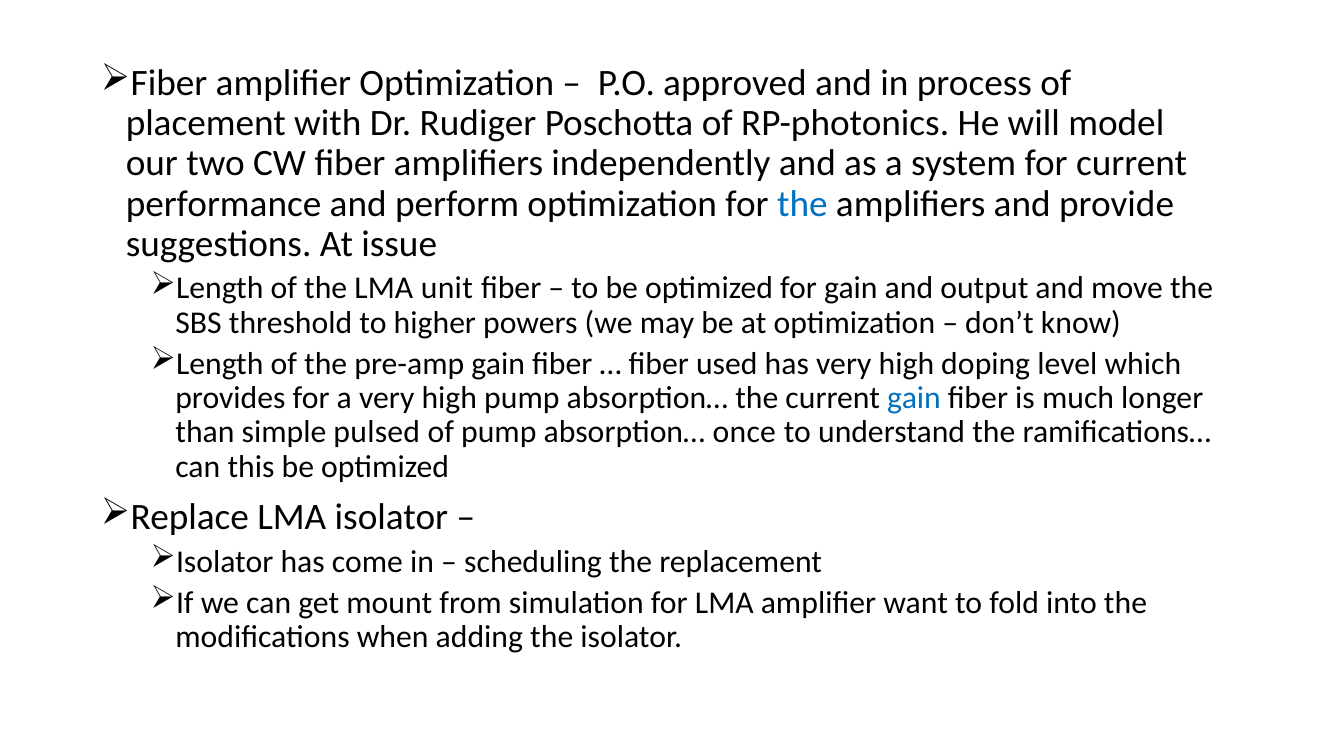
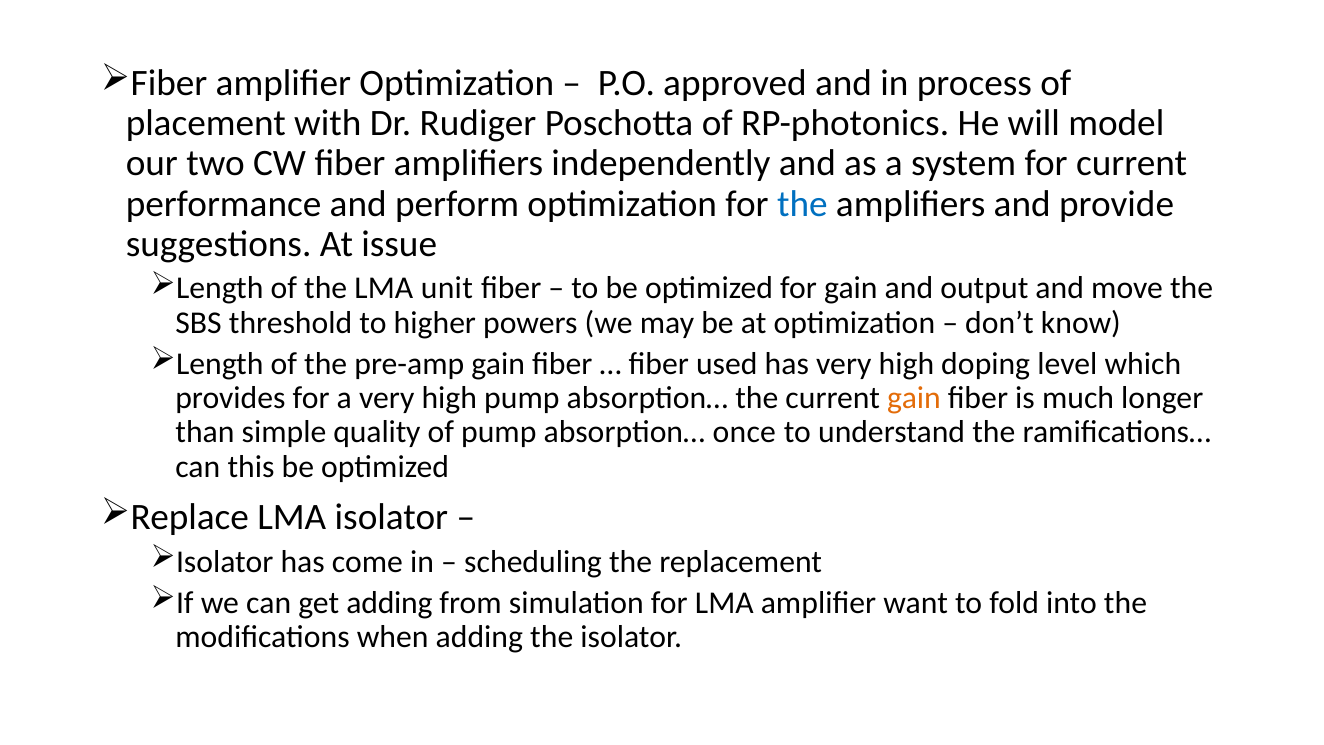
gain colour: blue -> orange (914, 398)
pulsed: pulsed -> quality (377, 432)
get mount: mount -> adding (389, 603)
